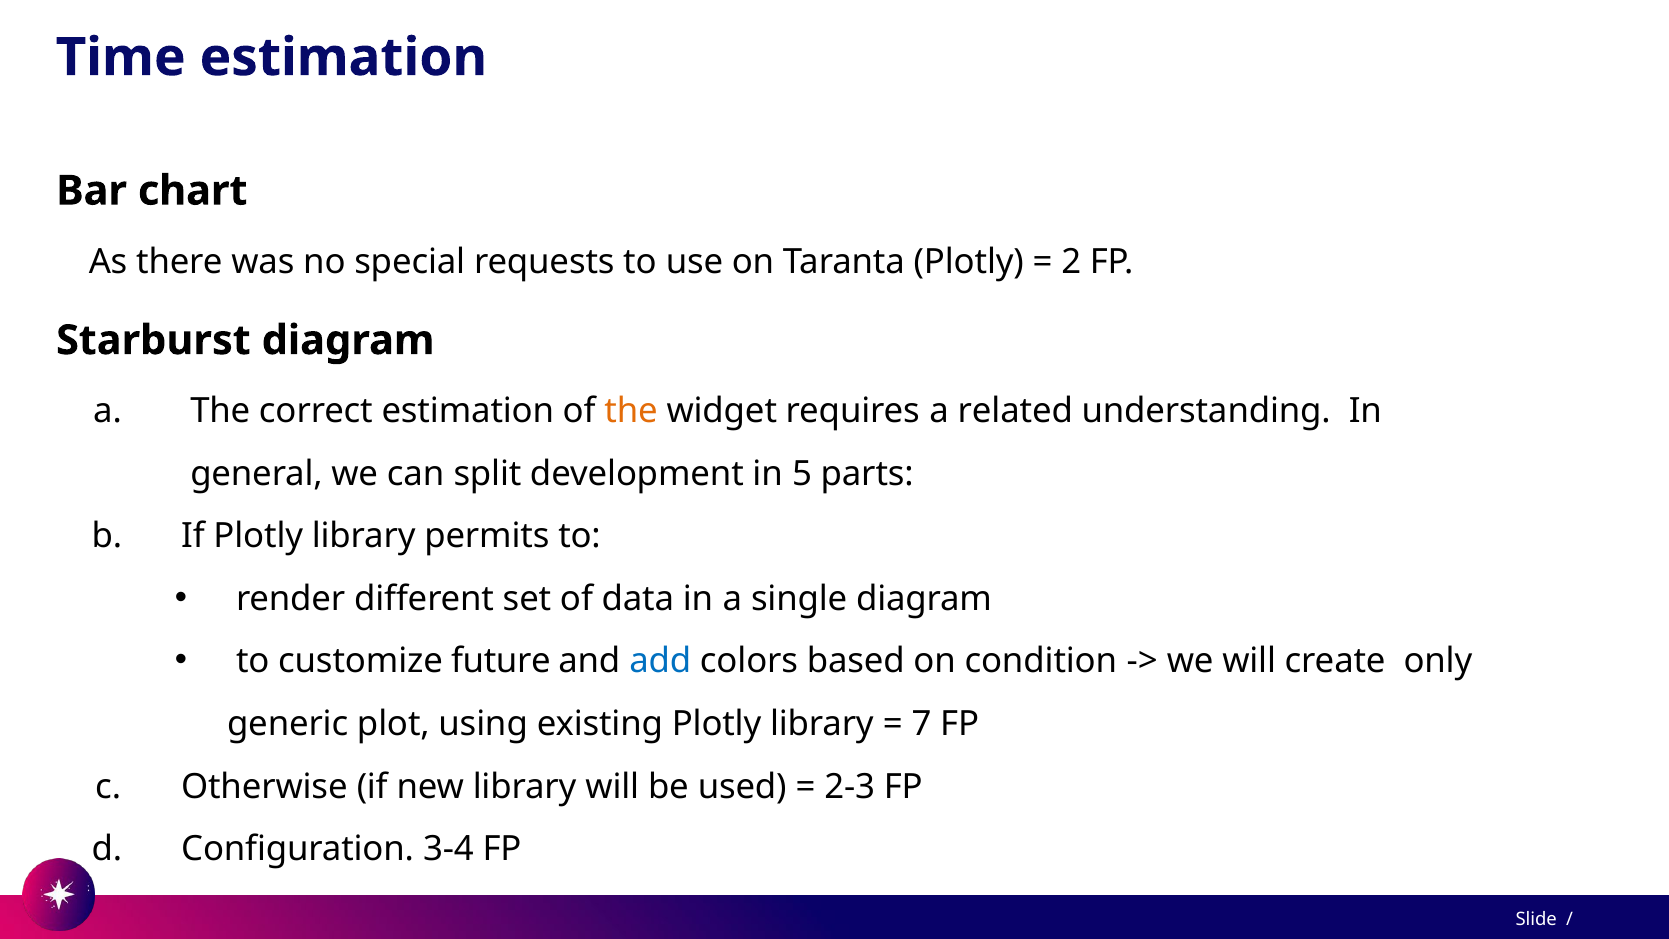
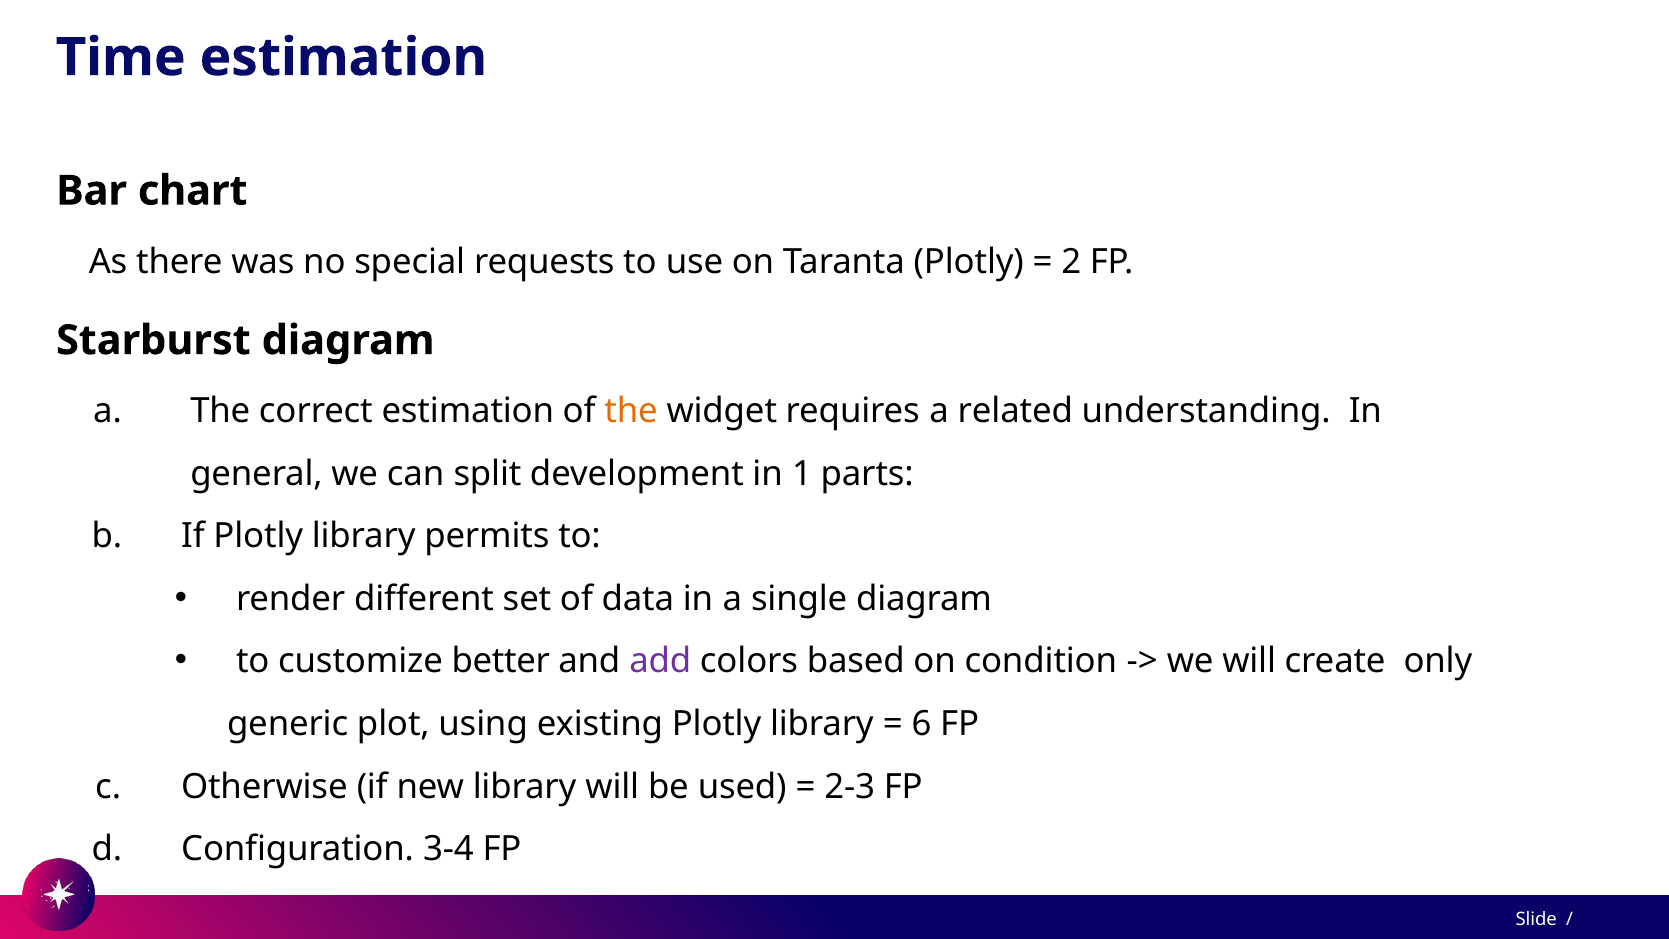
5: 5 -> 1 (802, 474)
future: future -> better (501, 661)
add colour: blue -> purple (660, 661)
7: 7 -> 6 (922, 724)
